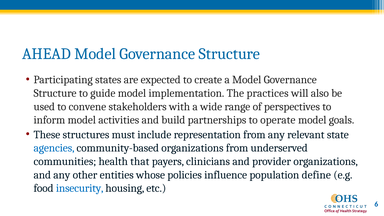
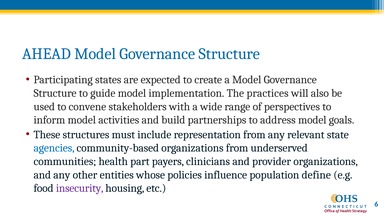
operate: operate -> address (278, 120)
that: that -> part (140, 161)
insecurity colour: blue -> purple (80, 188)
